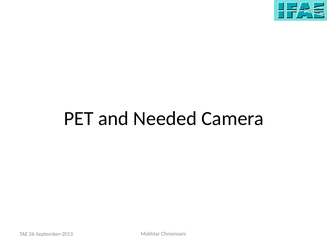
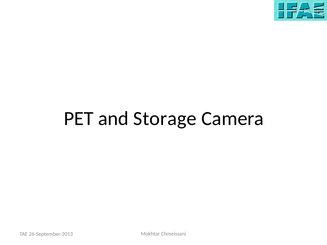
Needed: Needed -> Storage (165, 119)
